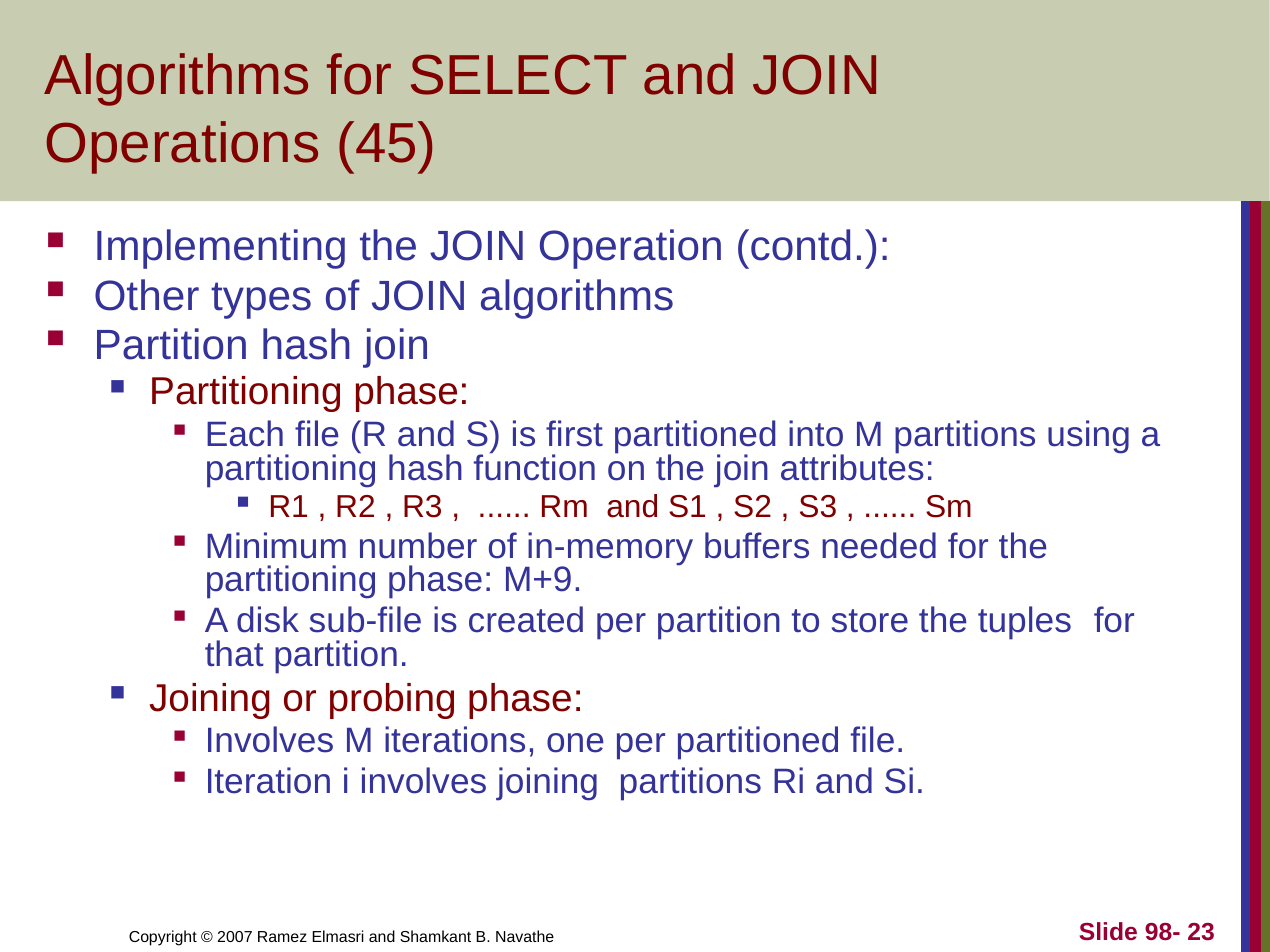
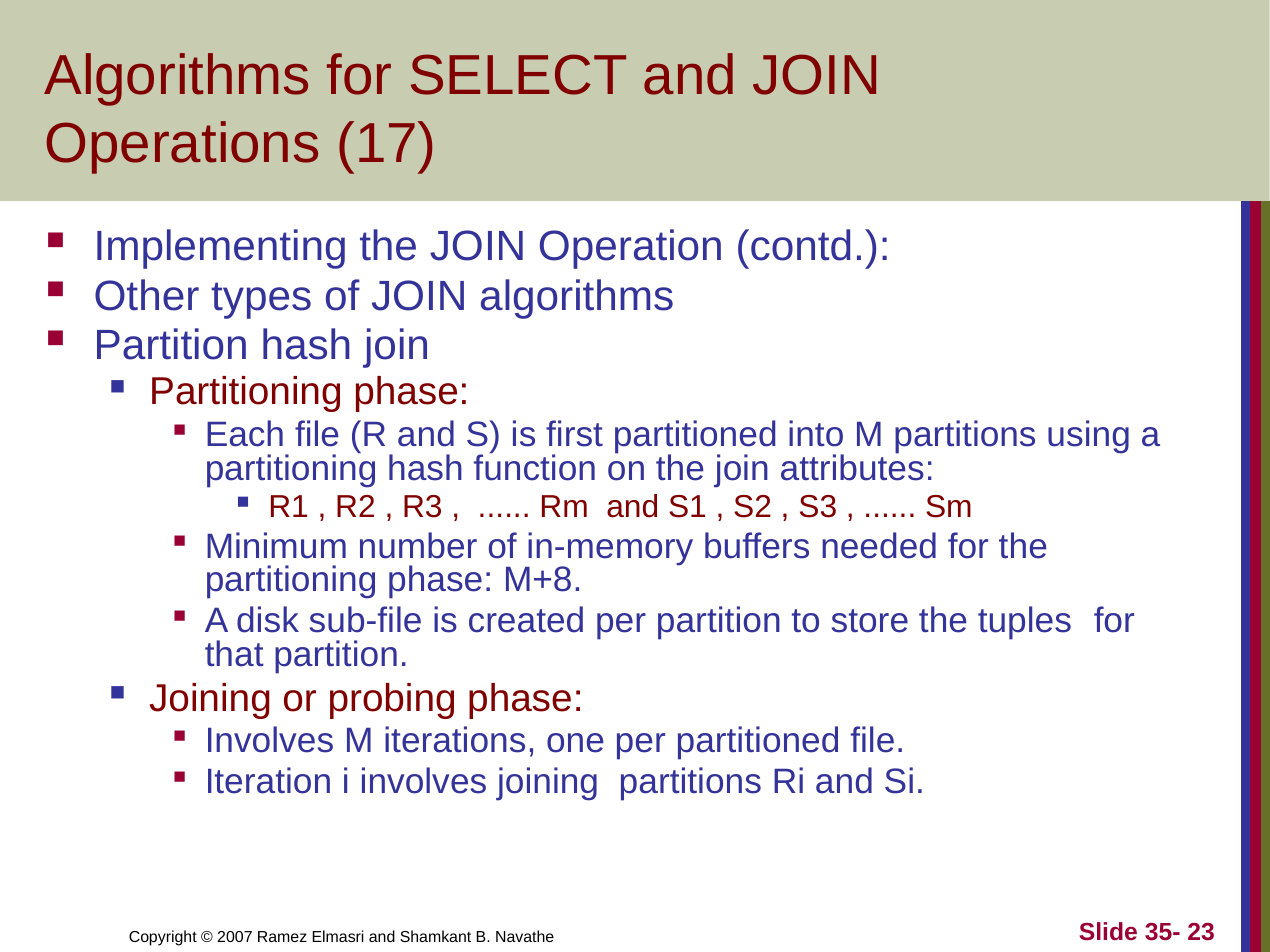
45: 45 -> 17 (387, 144)
M+9: M+9 -> M+8 (543, 581)
98-: 98- -> 35- (1163, 933)
